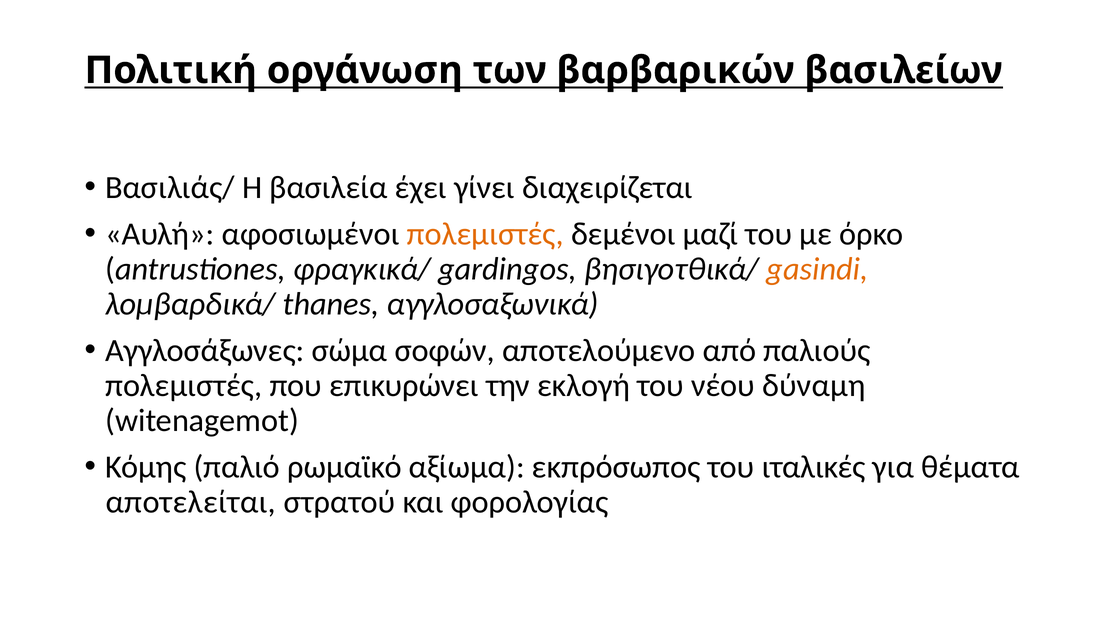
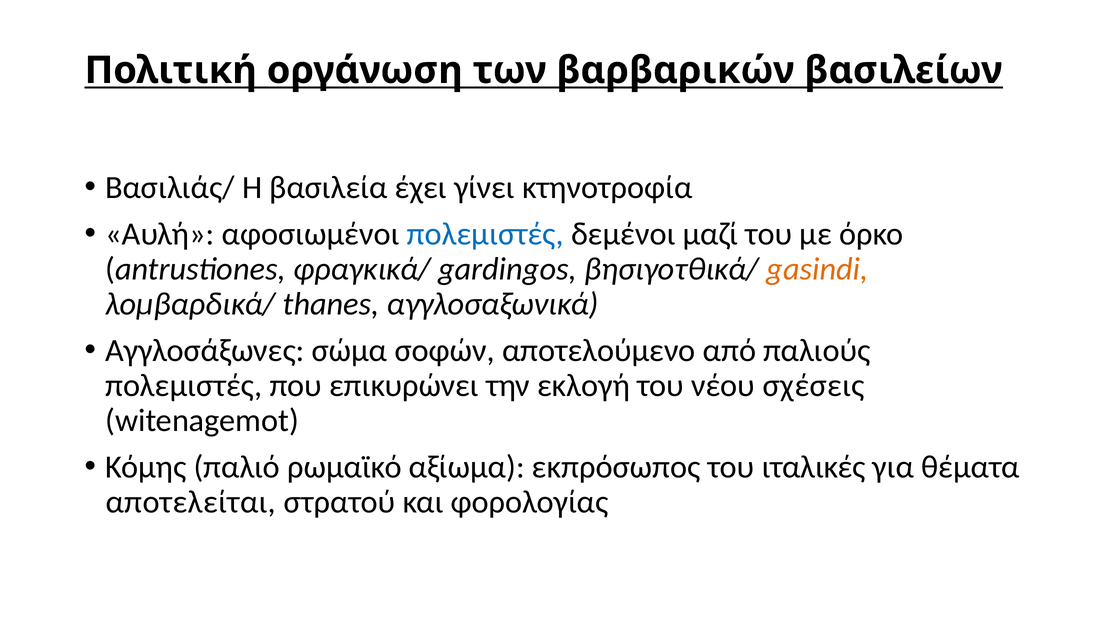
διαχειρίζεται: διαχειρίζεται -> κτηνοτροφία (607, 188)
πολεμιστές colour: orange -> blue (485, 234)
δύναμη: δύναμη -> σχέσεις (814, 385)
